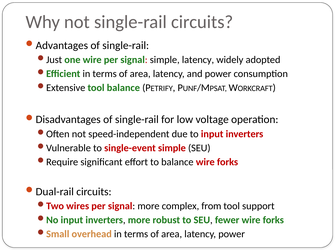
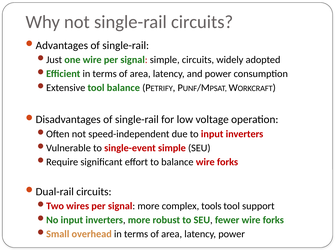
simple latency: latency -> circuits (198, 60)
from: from -> tools (211, 206)
